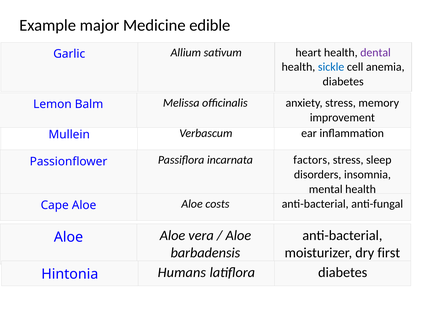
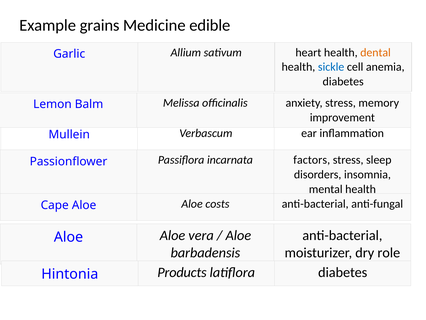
major: major -> grains (100, 25)
dental colour: purple -> orange (376, 52)
first: first -> role (389, 252)
Humans: Humans -> Products (182, 272)
